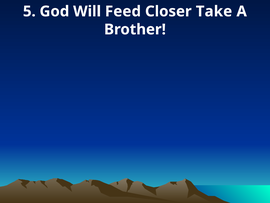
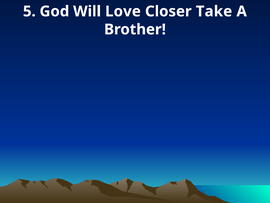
Feed: Feed -> Love (123, 11)
